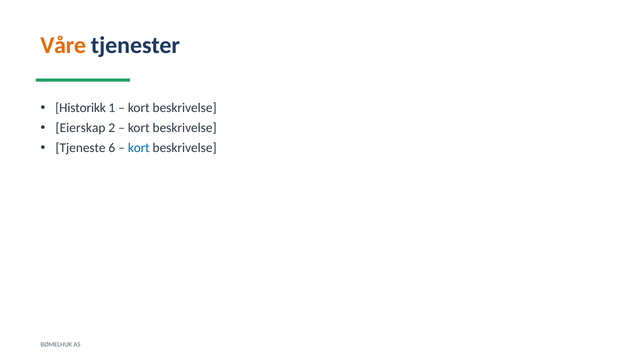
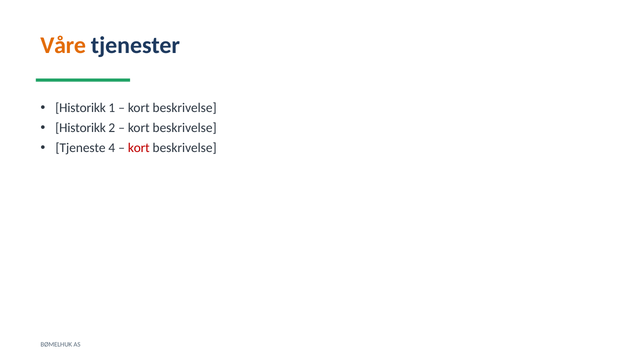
Eierskap: Eierskap -> Historikk (81, 128)
6: 6 -> 4 (112, 148)
kort colour: blue -> red (139, 148)
